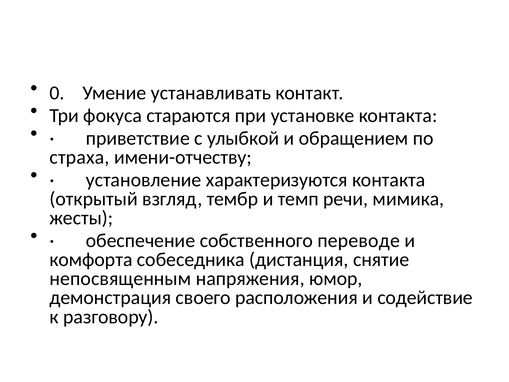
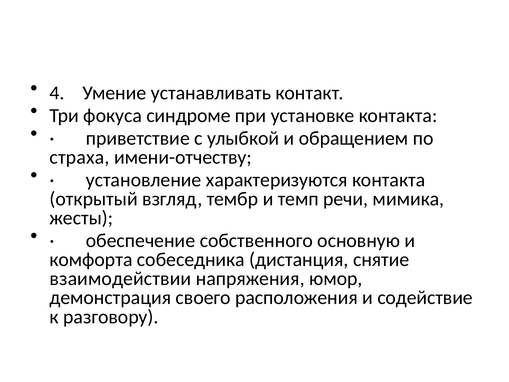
0: 0 -> 4 (57, 93)
стараются: стараются -> синдроме (188, 116)
переводе: переводе -> основную (359, 241)
непосвященным: непосвященным -> взаимодействии (120, 279)
